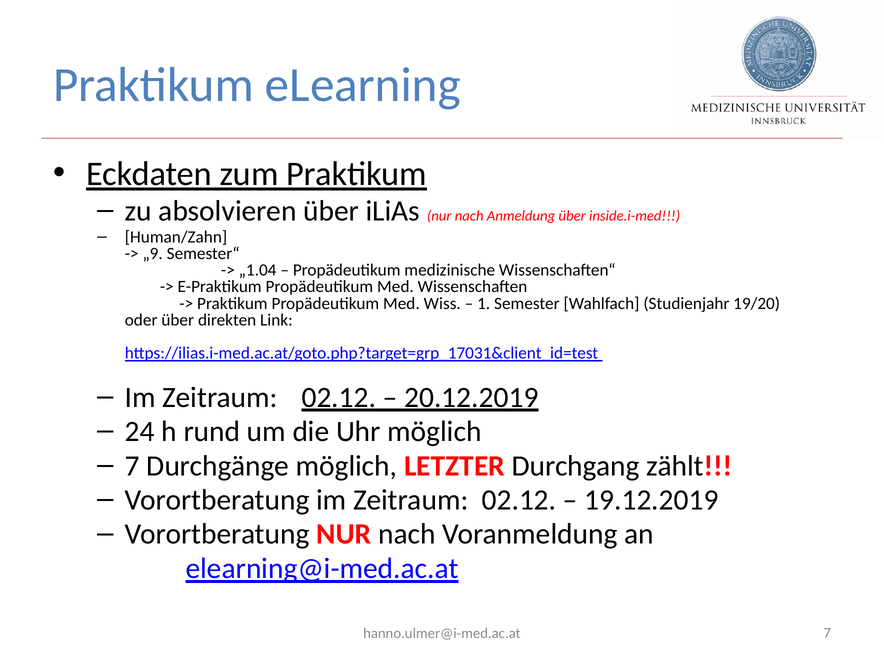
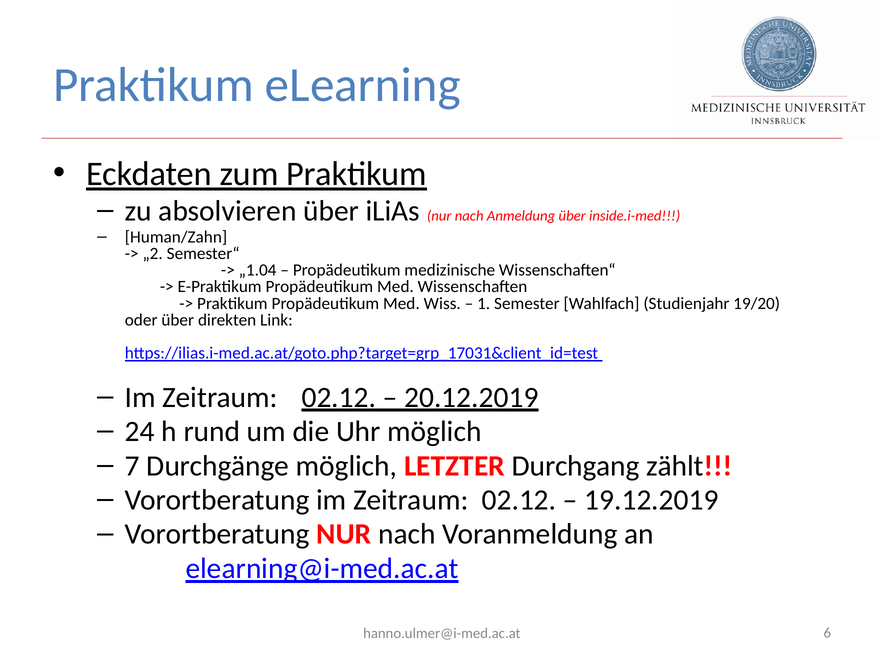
„9: „9 -> „2 (153, 254)
hanno.ulmer@i-med.ac.at 7: 7 -> 6 (827, 633)
